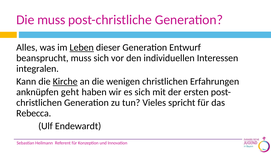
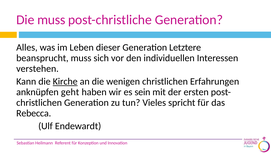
Leben underline: present -> none (82, 47)
Entwurf: Entwurf -> Letztere (185, 47)
integralen: integralen -> verstehen (37, 68)
es sich: sich -> sein (142, 92)
